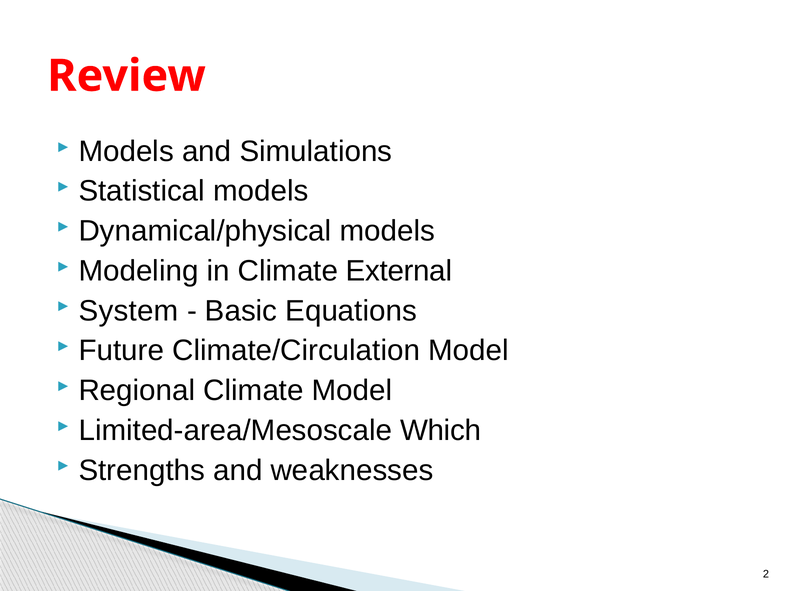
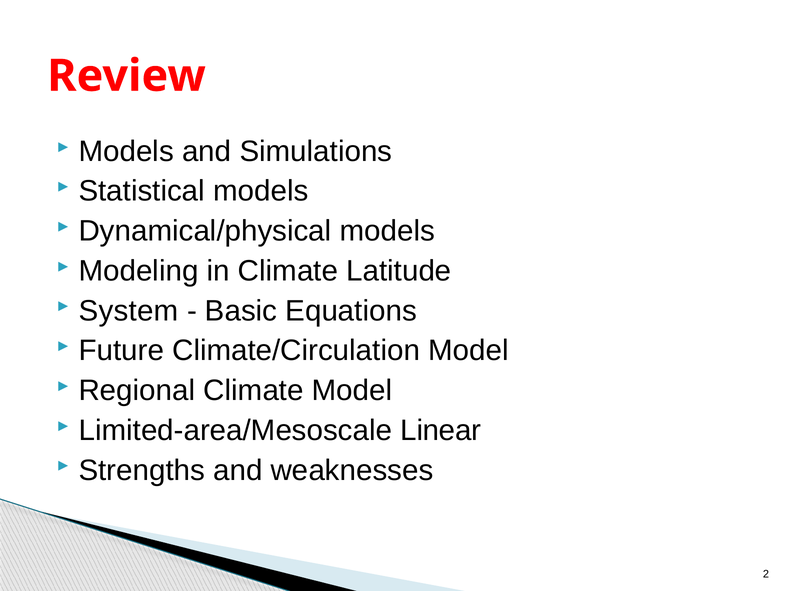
External: External -> Latitude (399, 271)
Which: Which -> Linear (441, 430)
